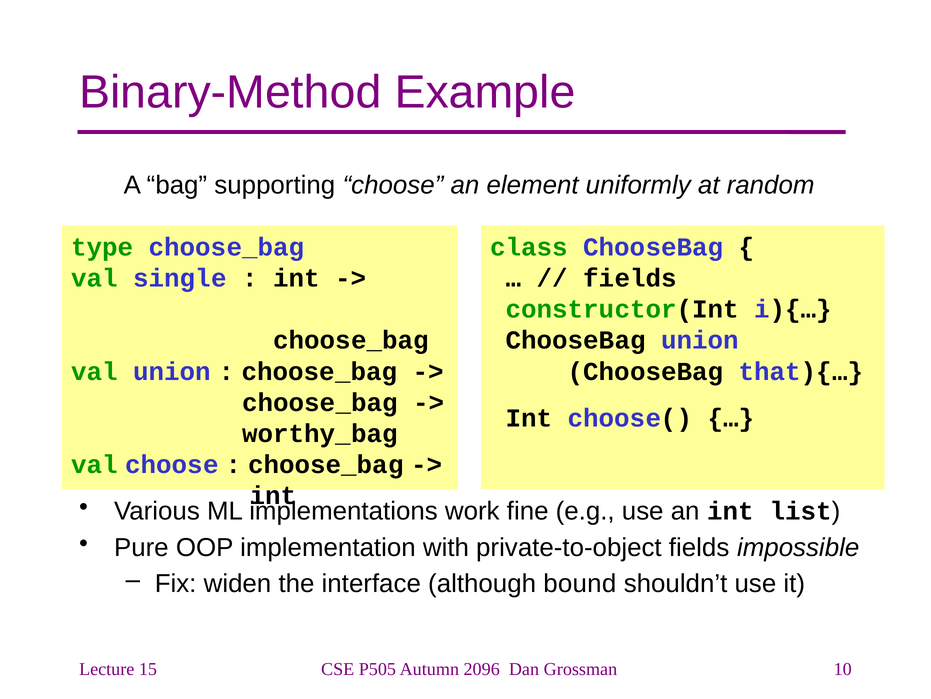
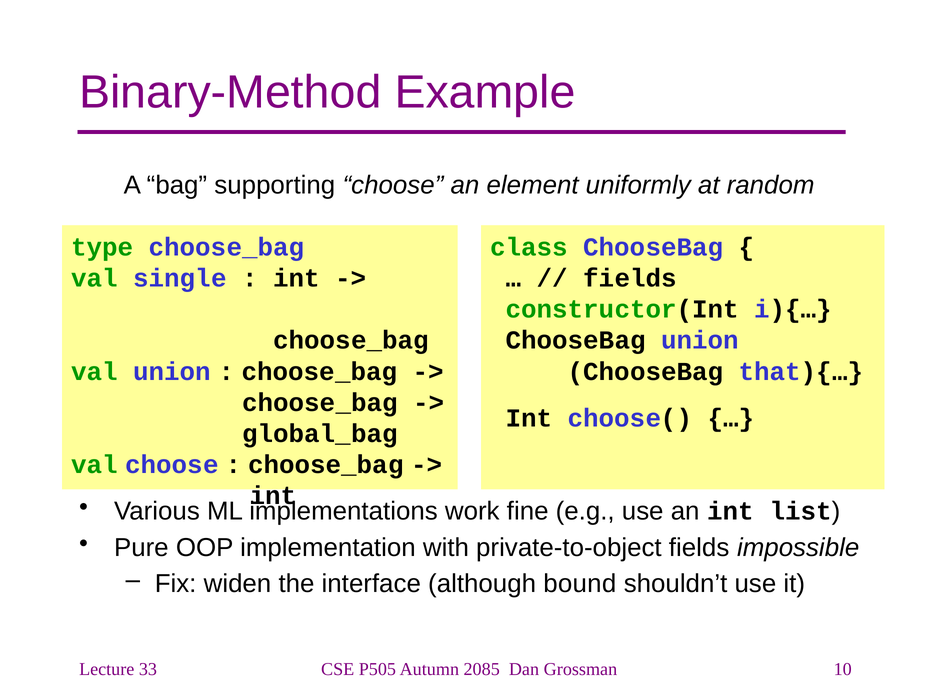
worthy_bag: worthy_bag -> global_bag (320, 433)
15: 15 -> 33 (148, 668)
2096: 2096 -> 2085 (482, 668)
